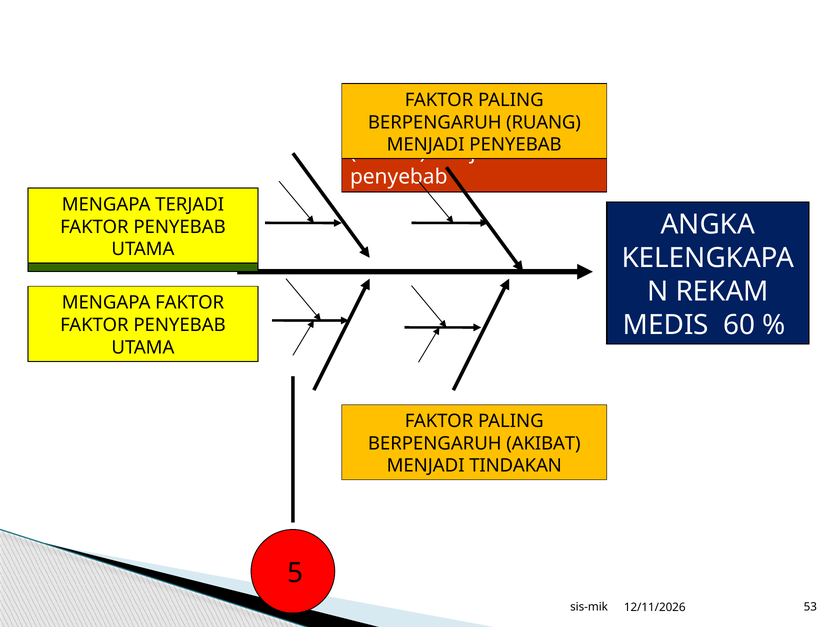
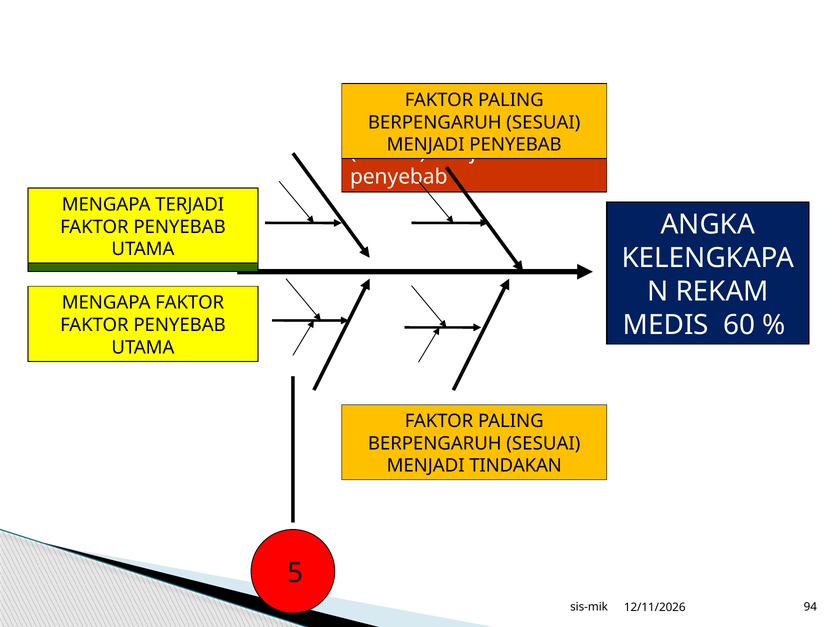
RUANG: RUANG -> SESUAI (543, 123)
AKIBAT: AKIBAT -> SESUAI (543, 444)
53: 53 -> 94 (810, 608)
